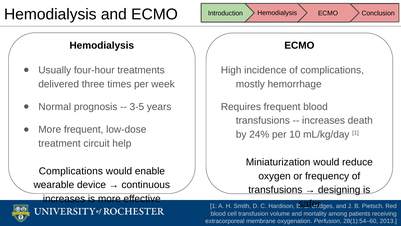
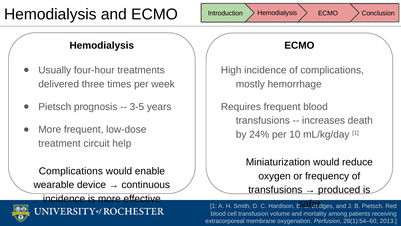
Normal: Normal -> Pietsch (55, 107)
designing: designing -> produced (339, 190)
increases: increases -> incidence (64, 198)
